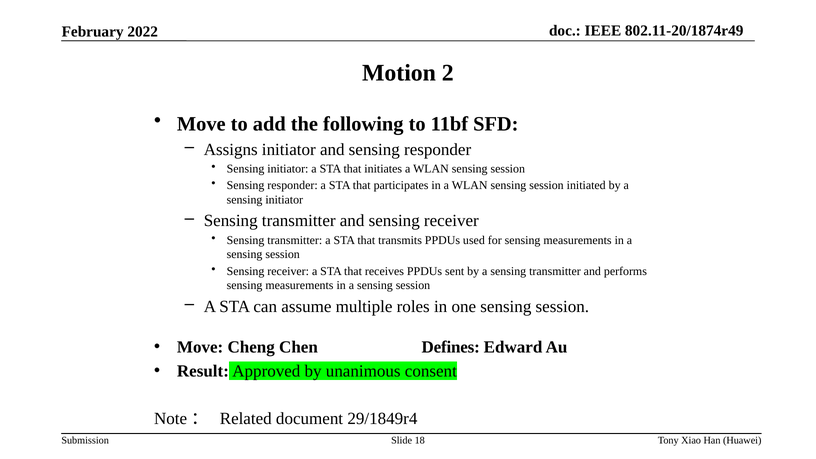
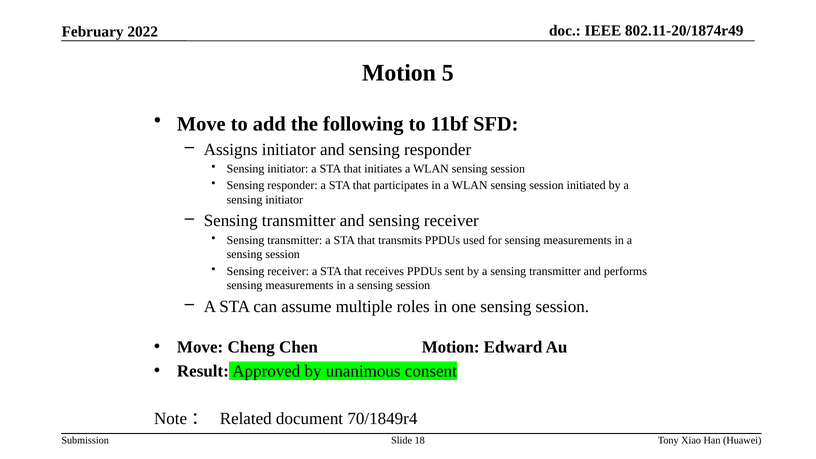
2: 2 -> 5 (448, 73)
Chen Defines: Defines -> Motion (451, 347)
29/1849r4: 29/1849r4 -> 70/1849r4 (382, 418)
